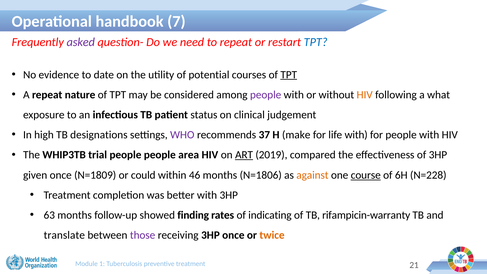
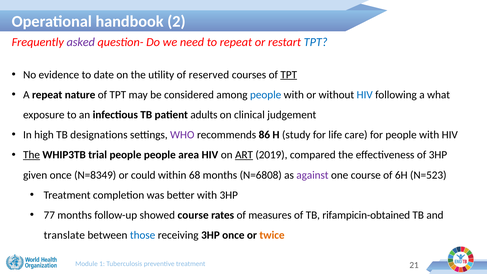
7: 7 -> 2 (176, 21)
potential: potential -> reserved (209, 75)
people colour: purple -> blue (266, 95)
HIV colour: orange -> blue (365, 95)
status: status -> adults (204, 115)
37: 37 -> 86 (264, 135)
make: make -> study (296, 135)
life with: with -> care (356, 135)
The underline: none -> present (32, 155)
N=1809: N=1809 -> N=8349 (95, 175)
46: 46 -> 68 (195, 175)
N=1806: N=1806 -> N=6808 (261, 175)
against colour: orange -> purple (312, 175)
course underline: present -> none (366, 175)
N=228: N=228 -> N=523 (428, 175)
63: 63 -> 77 (49, 215)
showed finding: finding -> course (193, 215)
indicating: indicating -> measures (270, 215)
rifampicin-warranty: rifampicin-warranty -> rifampicin-obtained (366, 215)
those colour: purple -> blue (143, 235)
